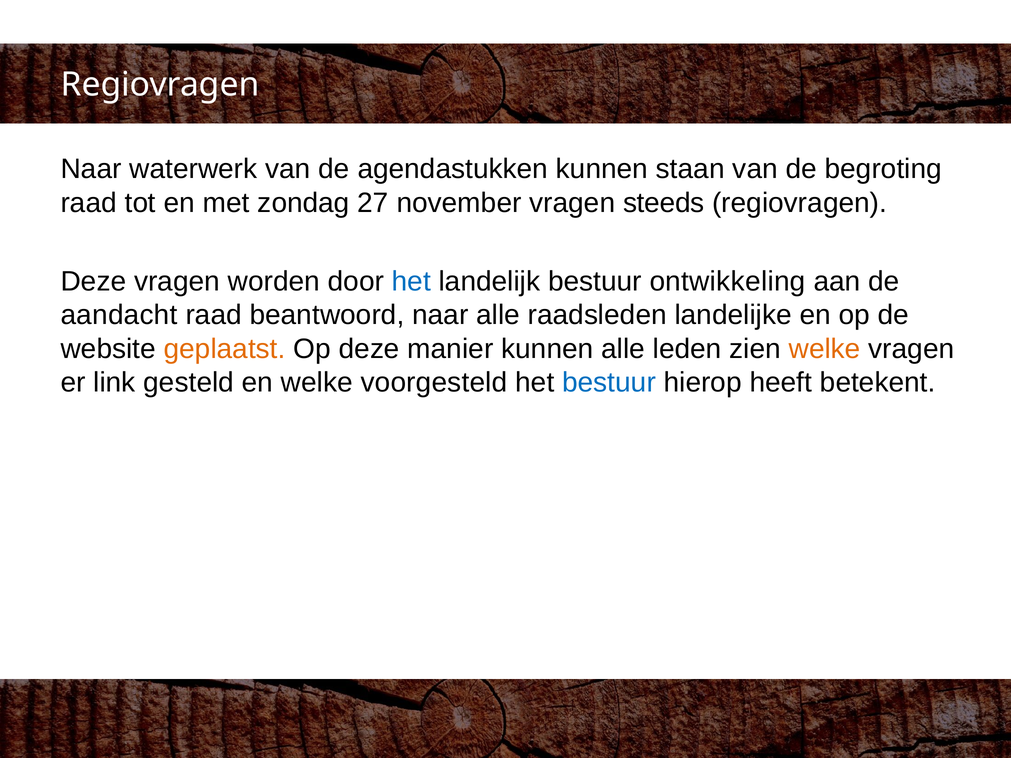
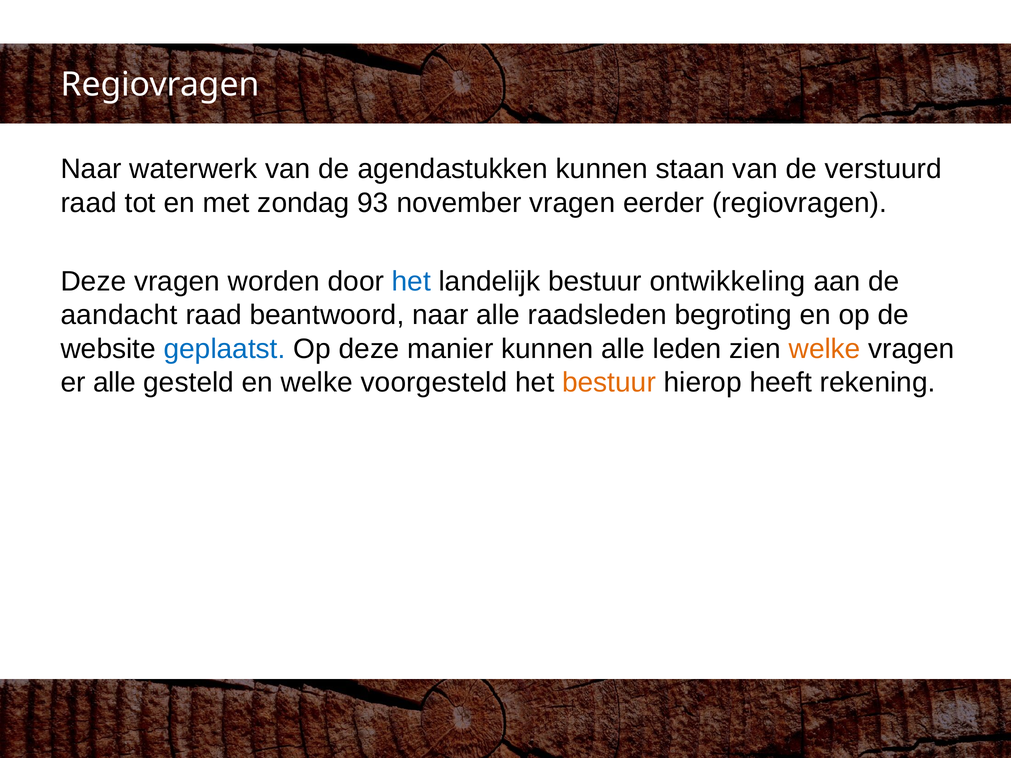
begroting: begroting -> verstuurd (883, 169)
27: 27 -> 93 (373, 203)
steeds: steeds -> eerder (664, 203)
landelijke: landelijke -> begroting (733, 315)
geplaatst colour: orange -> blue (225, 349)
er link: link -> alle (115, 383)
bestuur colour: blue -> orange (609, 383)
betekent: betekent -> rekening (878, 383)
